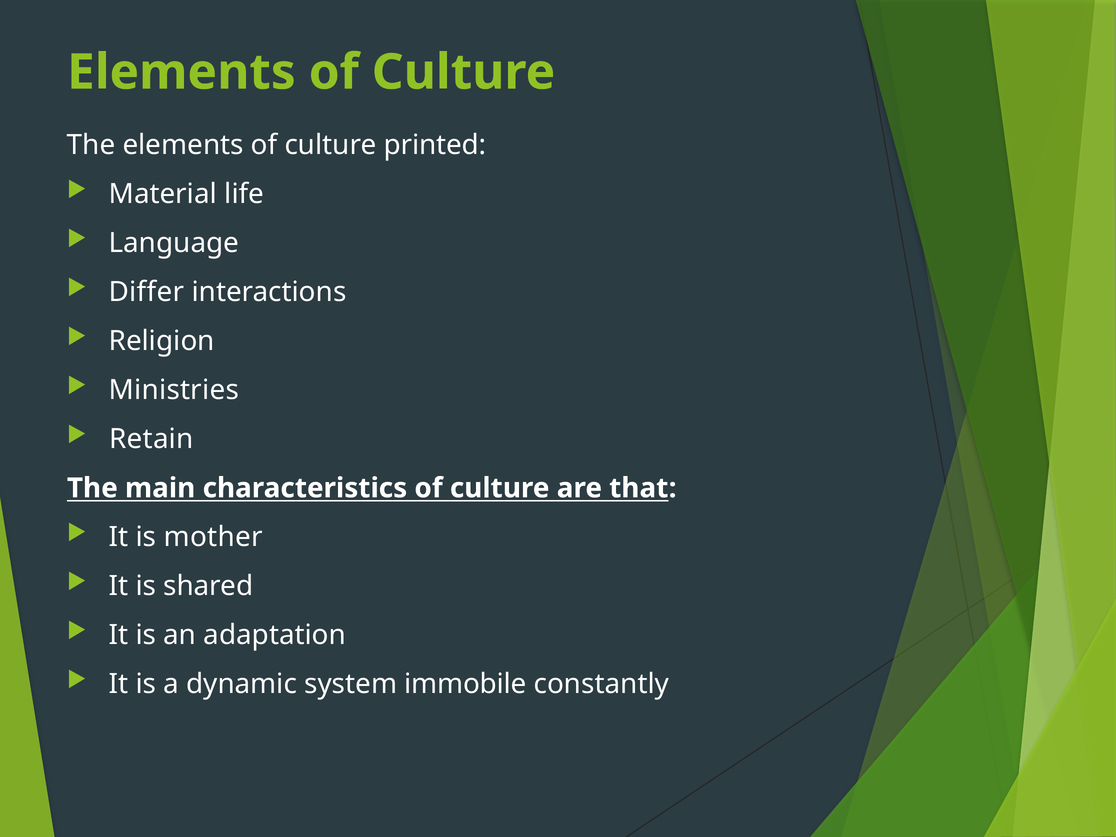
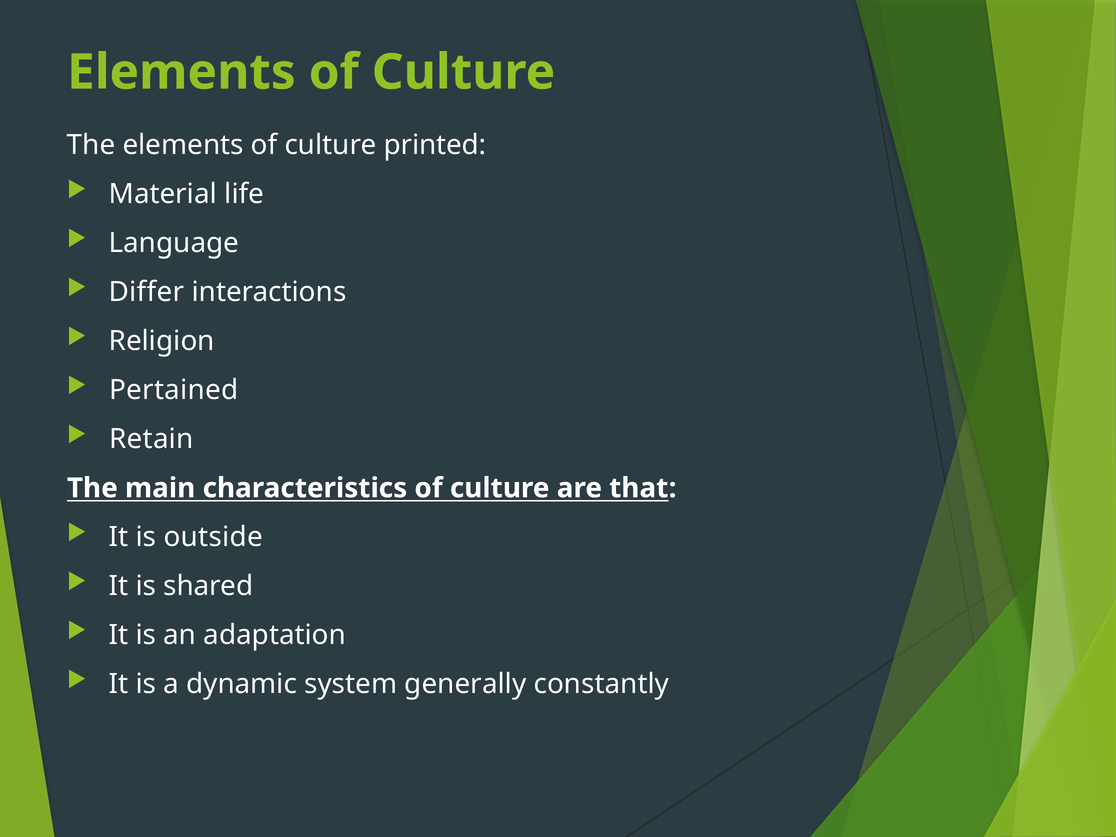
Ministries: Ministries -> Pertained (174, 390)
mother: mother -> outside (213, 537)
immobile: immobile -> generally (465, 684)
